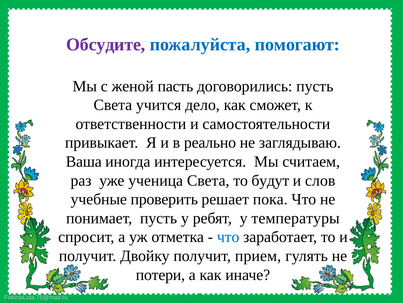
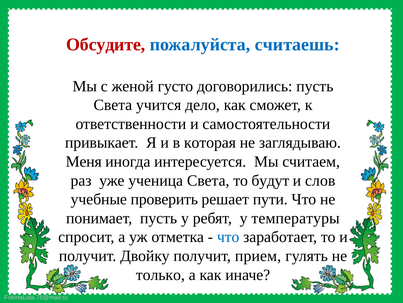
Обсудите colour: purple -> red (106, 44)
помогают: помогают -> считаешь (297, 44)
пасть: пасть -> густо (175, 86)
реально: реально -> которая (210, 142)
Ваша: Ваша -> Меня (84, 161)
пока: пока -> пути (270, 199)
потери: потери -> только (160, 274)
